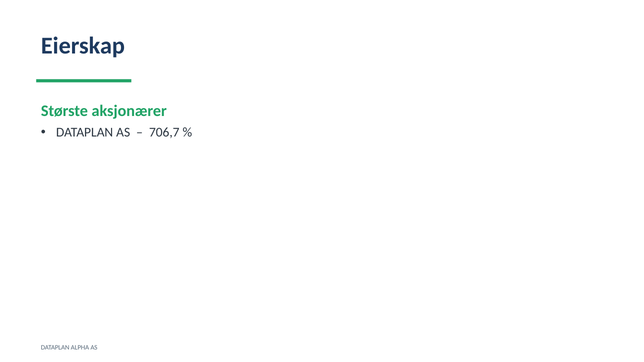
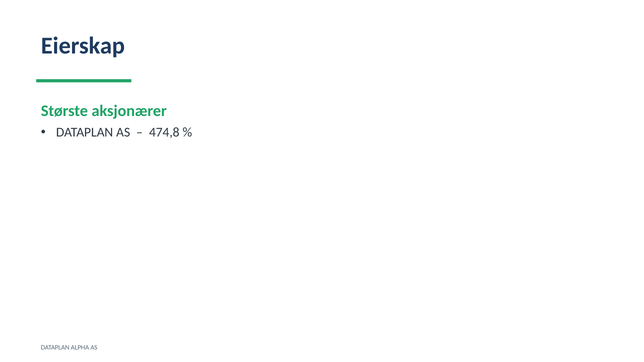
706,7: 706,7 -> 474,8 (164, 132)
